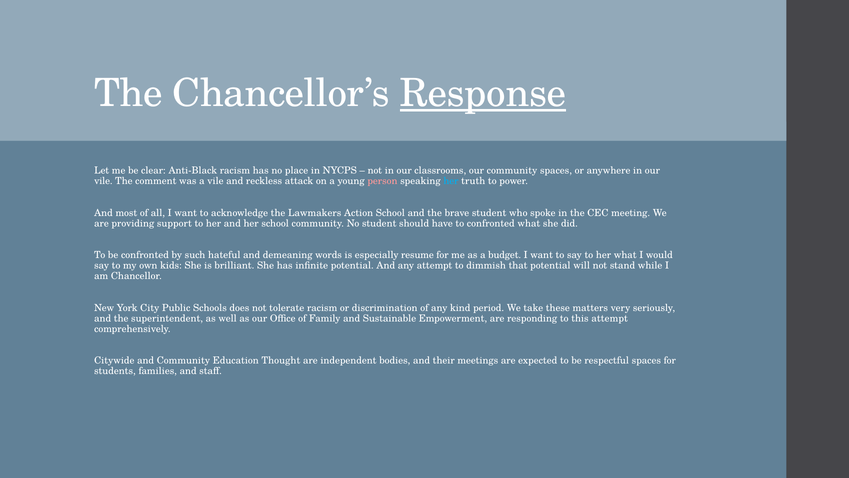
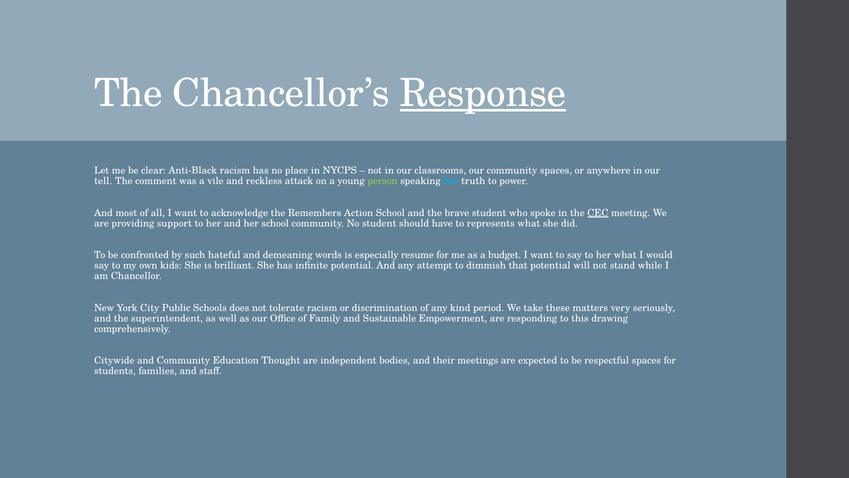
vile: vile -> tell (103, 181)
person colour: pink -> light green (382, 181)
Lawmakers: Lawmakers -> Remembers (315, 213)
CEC underline: none -> present (598, 213)
to confronted: confronted -> represents (491, 223)
this attempt: attempt -> drawing (610, 318)
